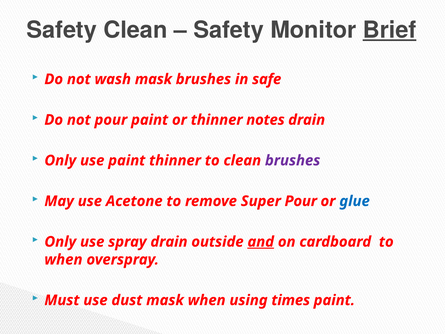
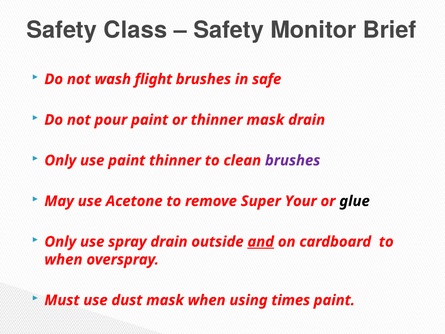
Safety Clean: Clean -> Class (135, 30)
Brief underline: present -> none (390, 30)
wash mask: mask -> flight (153, 79)
thinner notes: notes -> mask (265, 120)
Super Pour: Pour -> Your (301, 201)
glue colour: blue -> black (355, 201)
